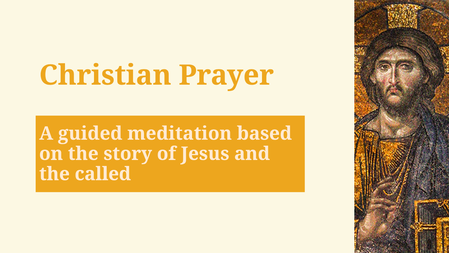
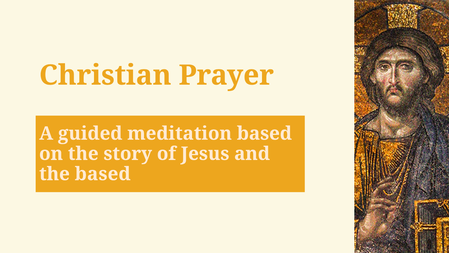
the called: called -> based (103, 174)
